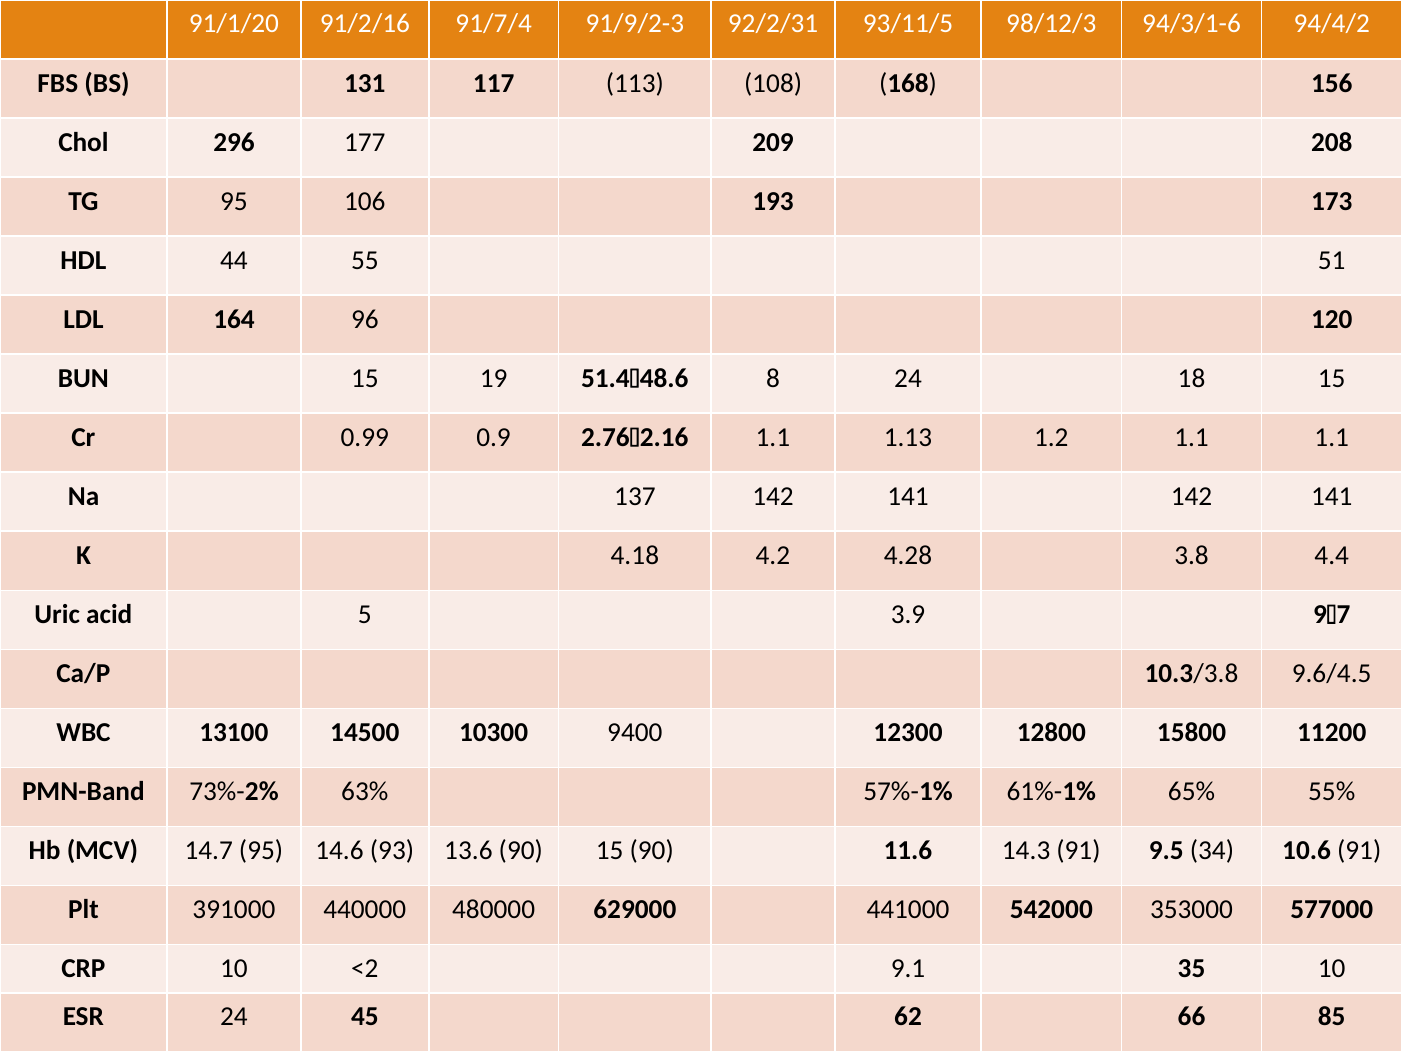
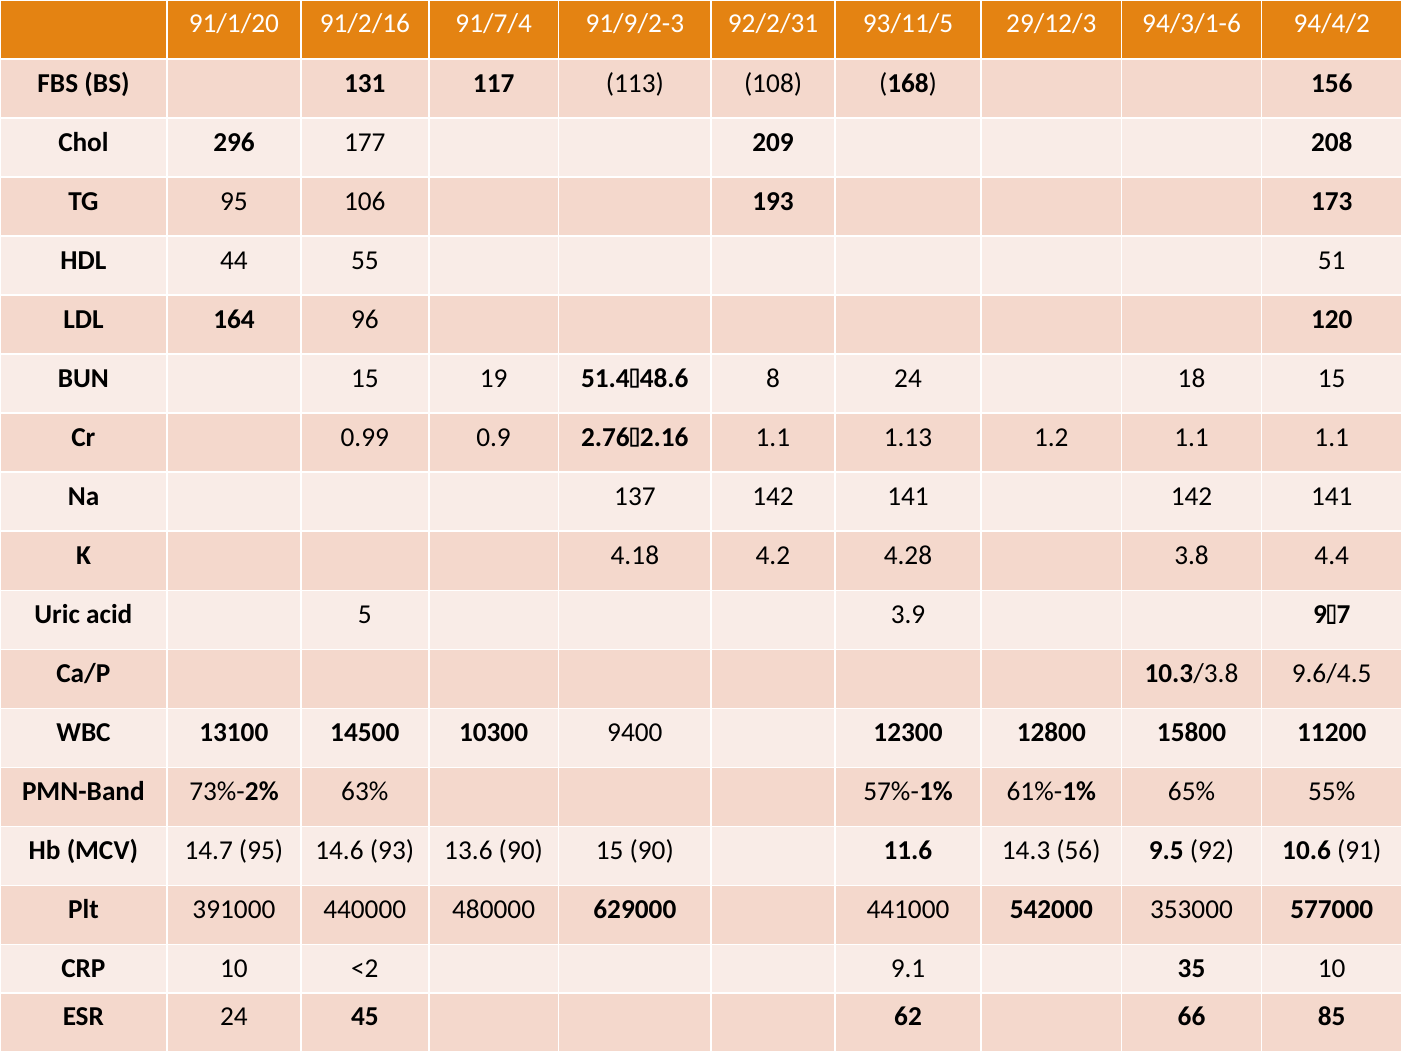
98/12/3: 98/12/3 -> 29/12/3 (1051, 24)
14.3 91: 91 -> 56 (1078, 850)
34: 34 -> 92 (1212, 850)
